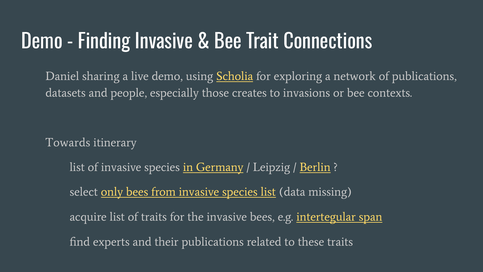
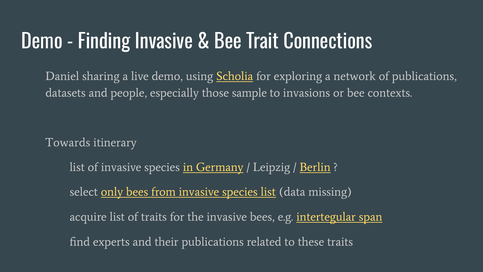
creates: creates -> sample (249, 93)
